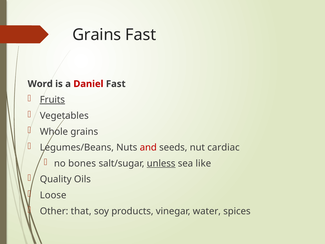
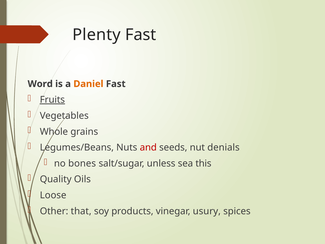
Grains: Grains -> Plenty (97, 35)
Daniel colour: red -> orange (88, 84)
cardiac: cardiac -> denials (223, 147)
unless underline: present -> none (161, 163)
like: like -> this (203, 163)
water: water -> usury (207, 211)
